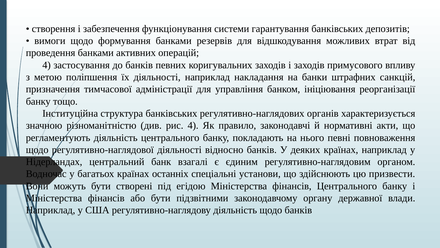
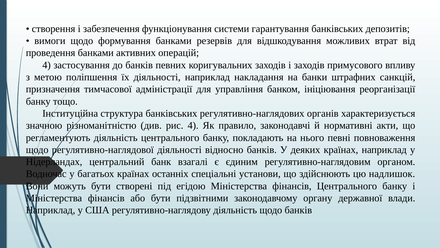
призвести: призвести -> надлишок (392, 174)
